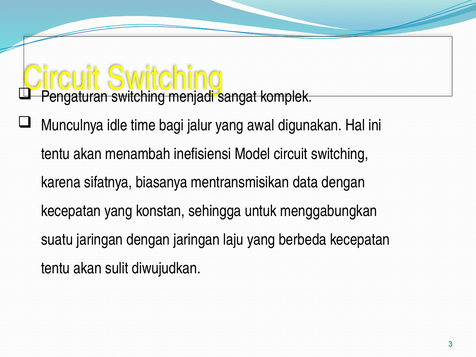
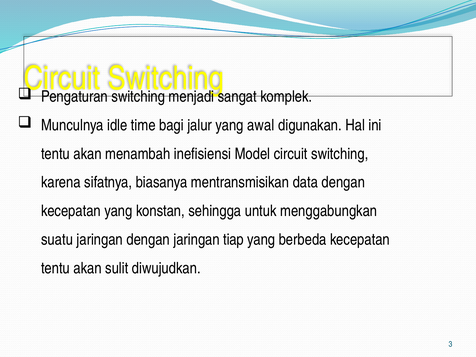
laju: laju -> tiap (234, 240)
